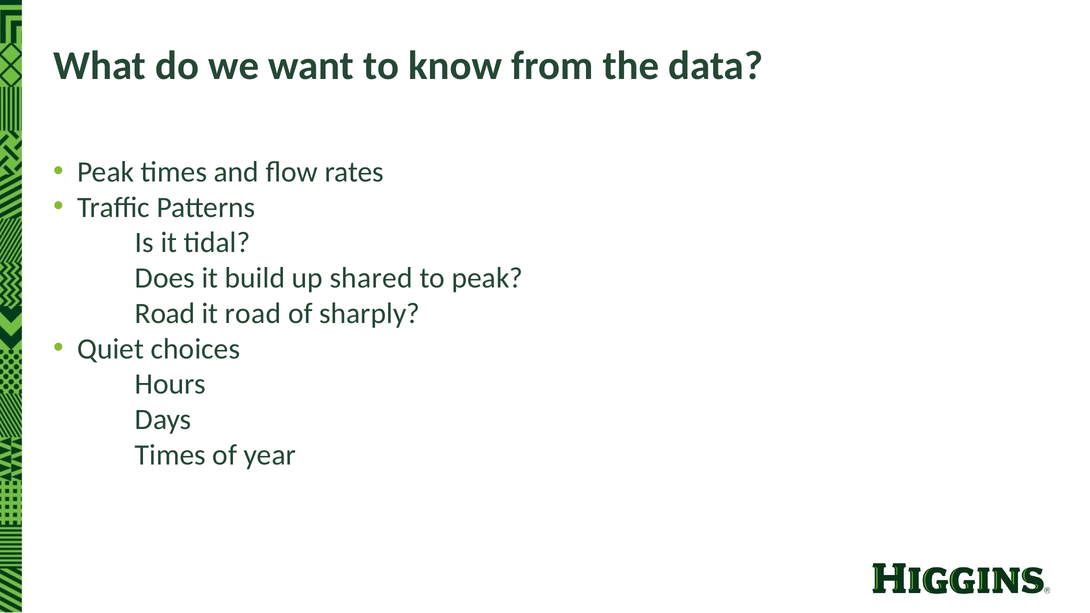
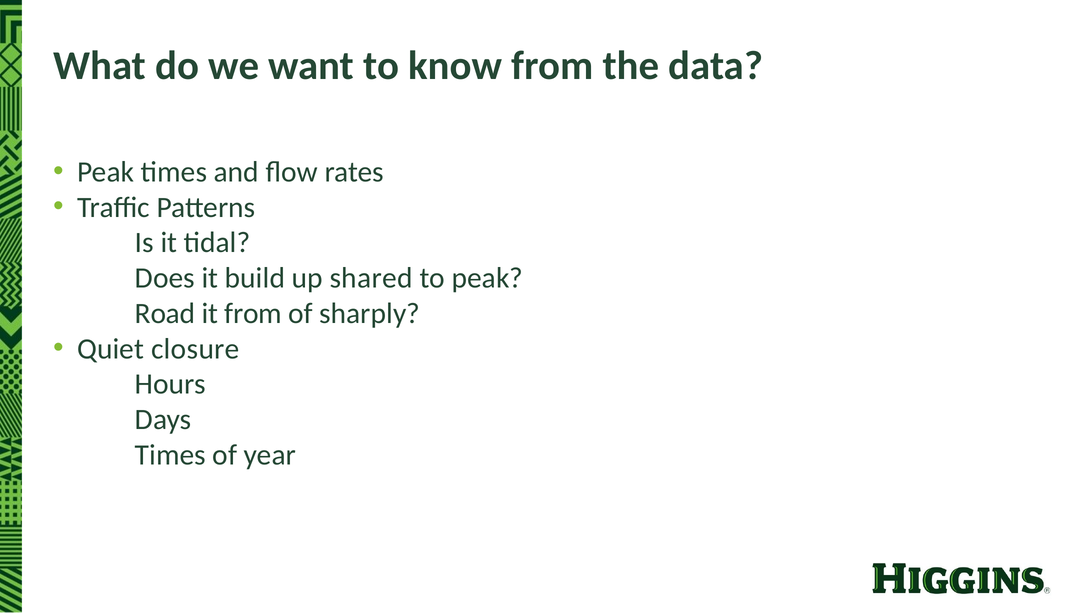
it road: road -> from (253, 314)
choices: choices -> closure (195, 349)
